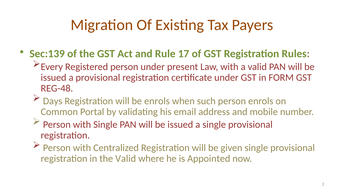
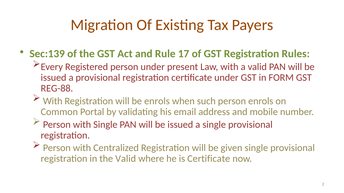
REG-48: REG-48 -> REG-88 (57, 89)
Days: Days -> With (53, 101)
is Appointed: Appointed -> Certificate (209, 159)
